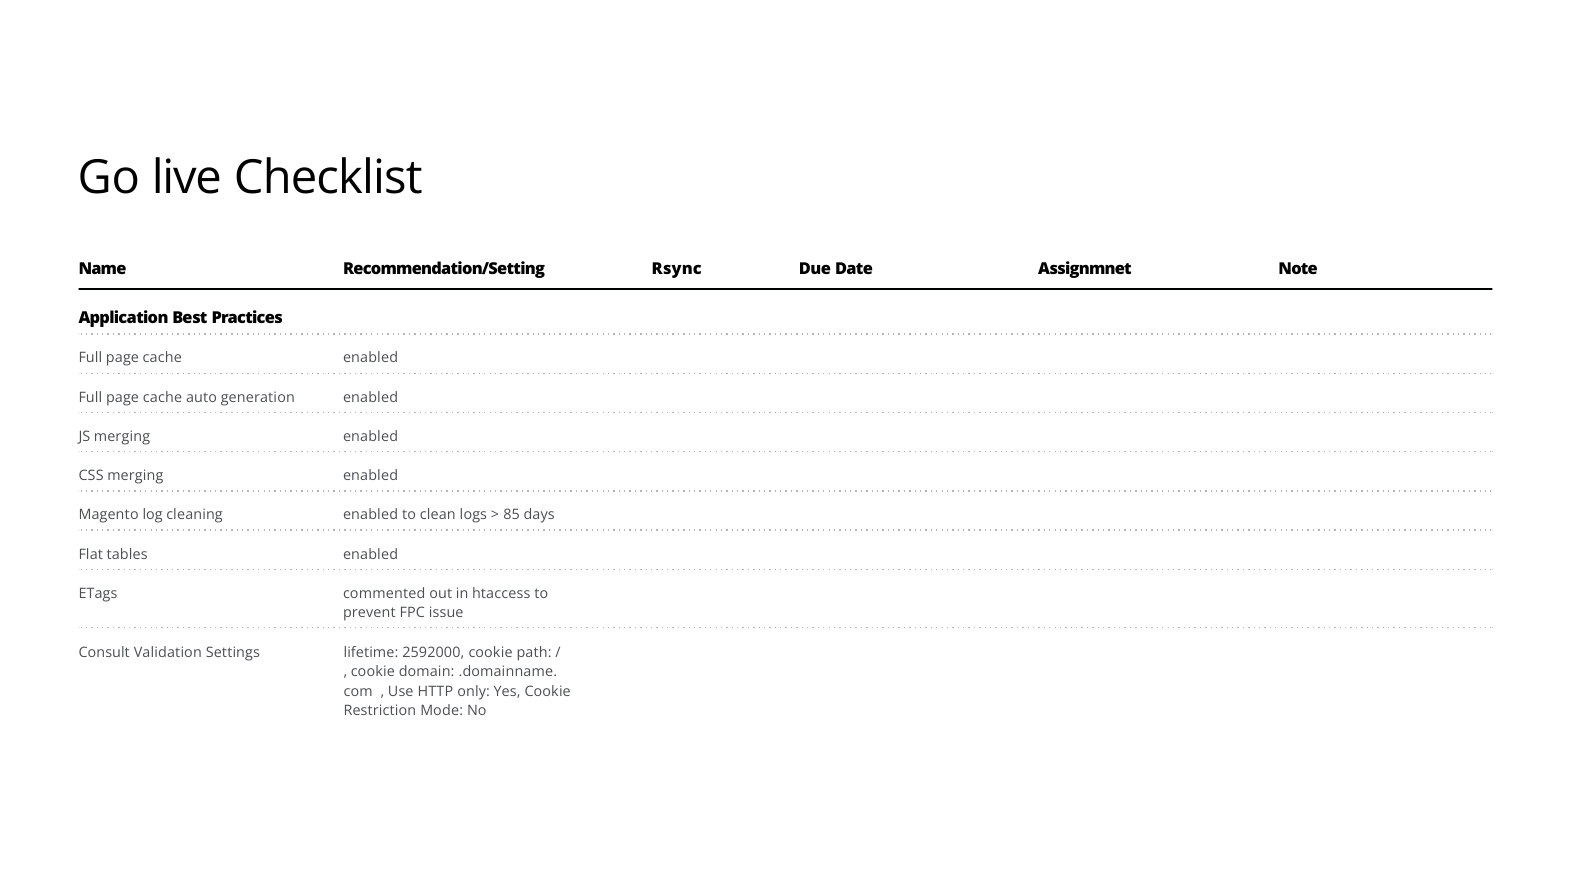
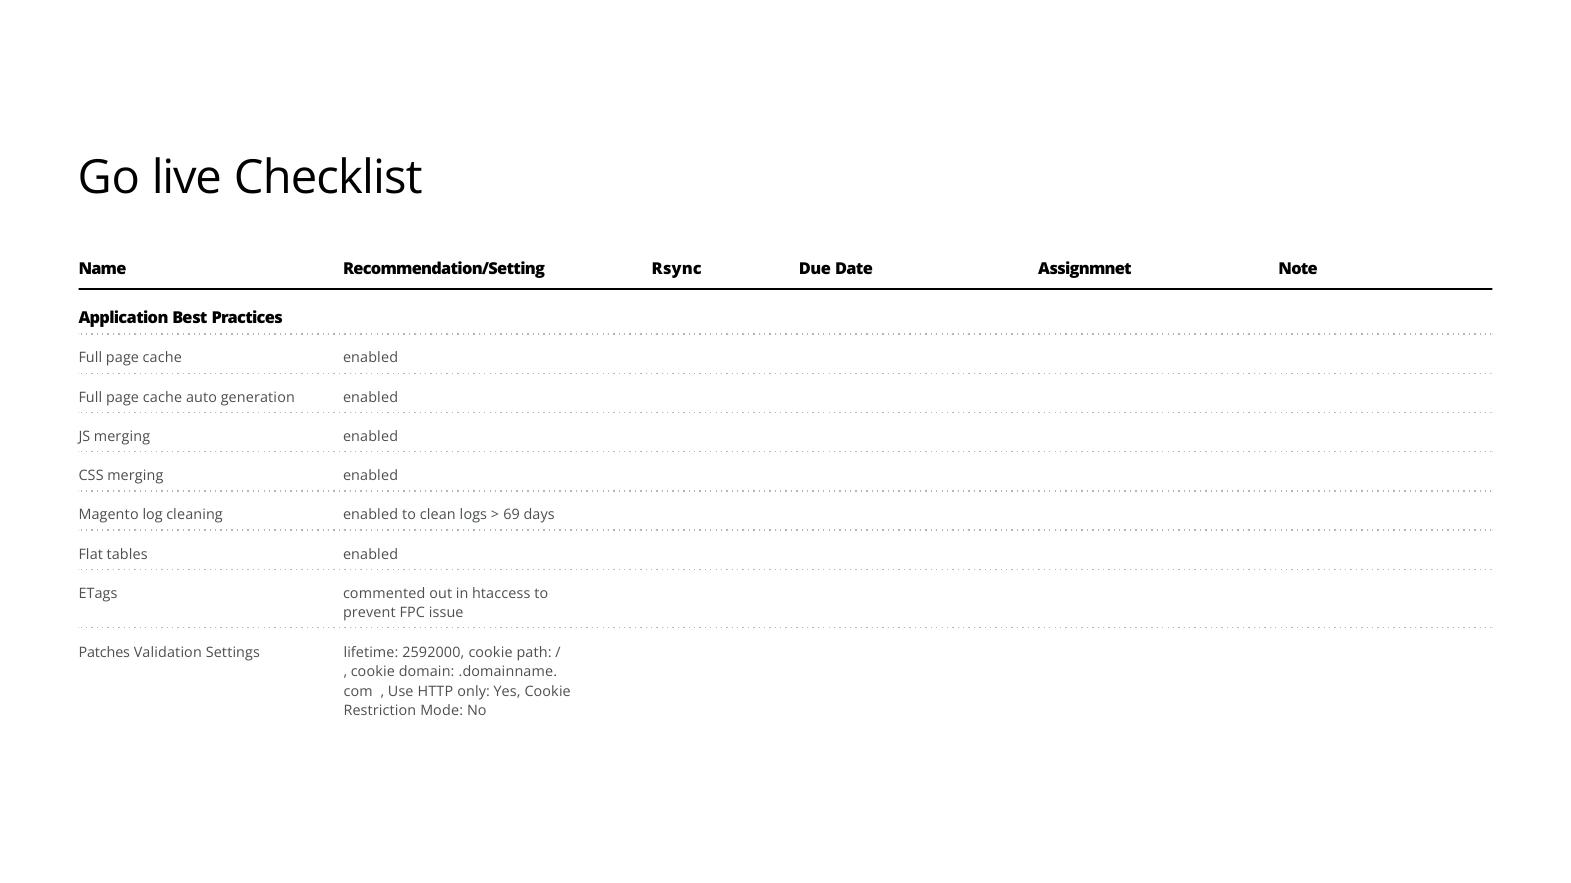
85: 85 -> 69 (512, 516)
Consult: Consult -> Patches (104, 653)
